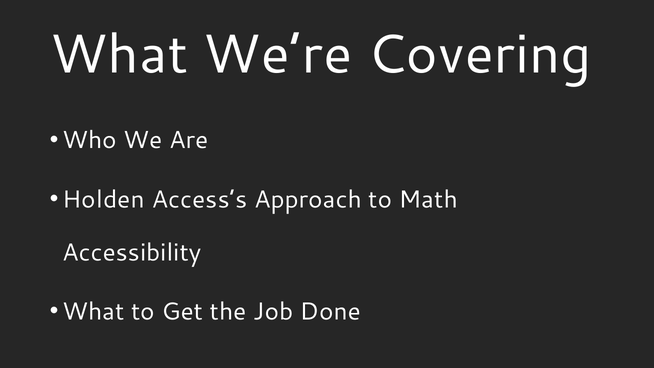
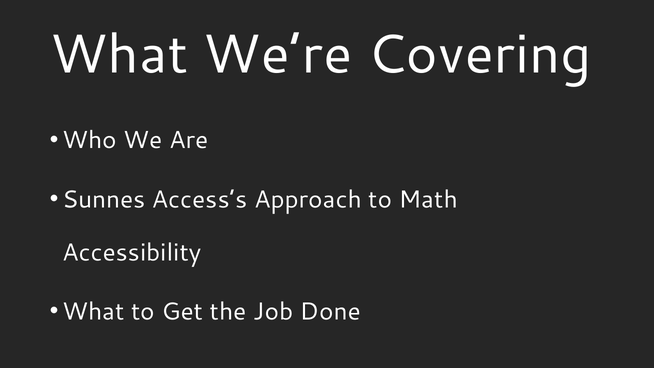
Holden: Holden -> Sunnes (104, 199)
